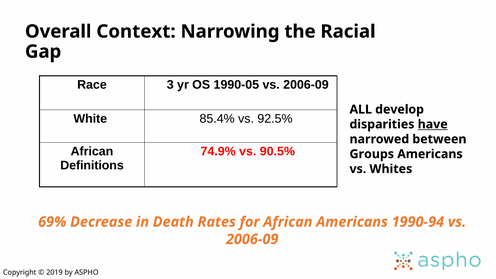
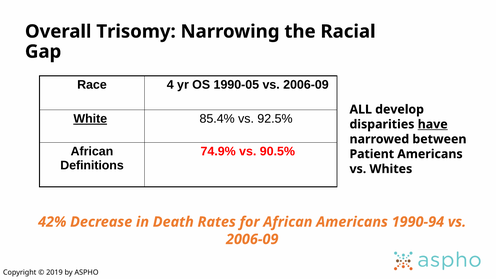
Context: Context -> Trisomy (136, 32)
3: 3 -> 4 (170, 85)
White underline: none -> present (90, 119)
Groups: Groups -> Patient (372, 154)
69%: 69% -> 42% (52, 222)
